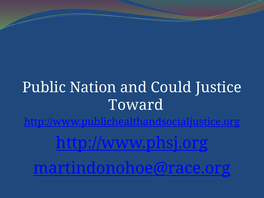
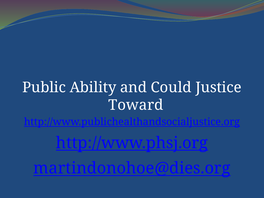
Nation: Nation -> Ability (93, 88)
martindonohoe@race.org: martindonohoe@race.org -> martindonohoe@dies.org (132, 168)
